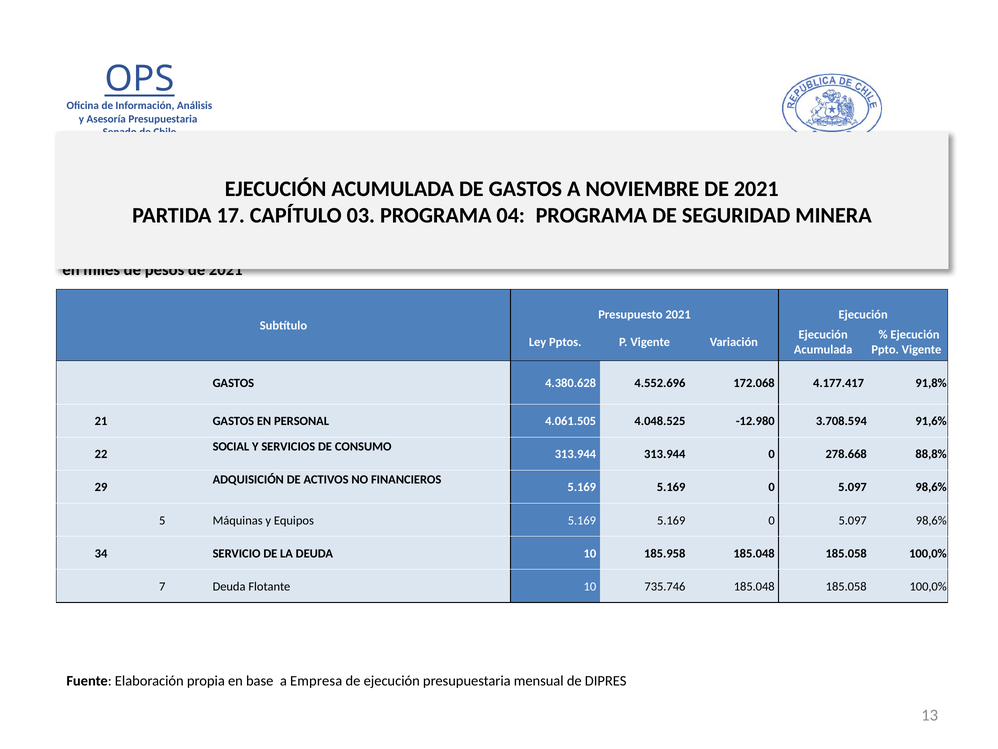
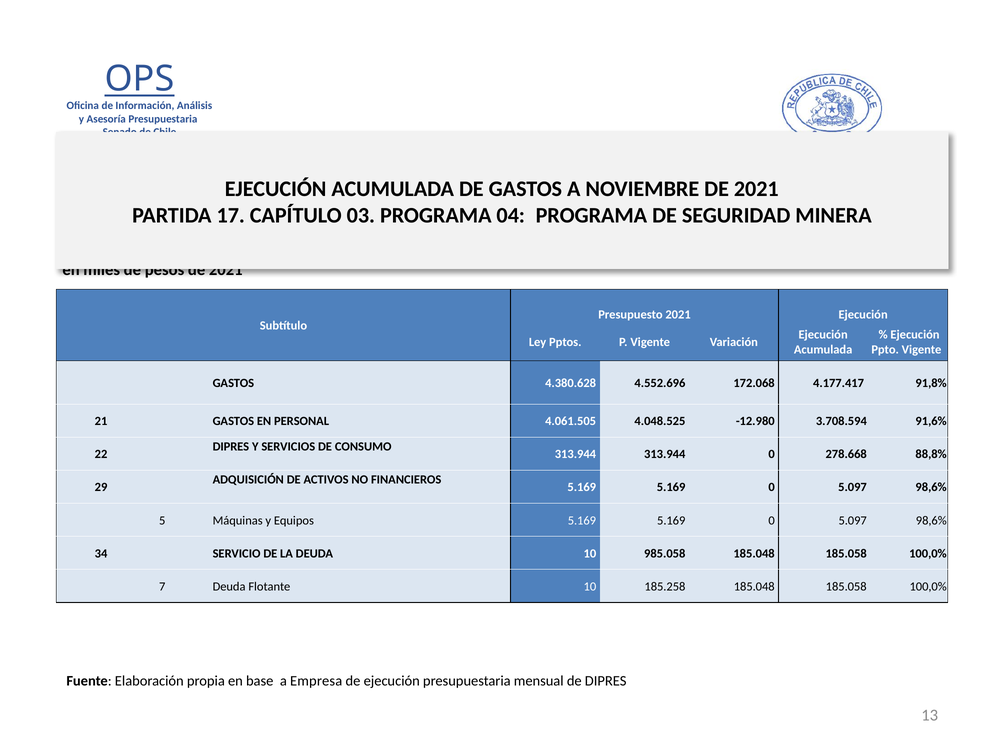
SOCIAL: SOCIAL -> DIPRES (231, 446)
185.958: 185.958 -> 985.058 (665, 553)
735.746: 735.746 -> 185.258 (665, 586)
